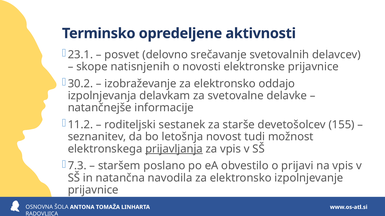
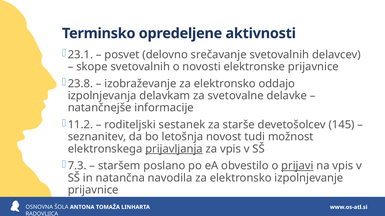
skope natisnjenih: natisnjenih -> svetovalnih (140, 67)
30.2: 30.2 -> 23.8 (80, 84)
155: 155 -> 145 (342, 125)
prijavi underline: none -> present (297, 166)
